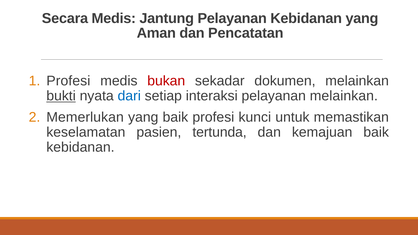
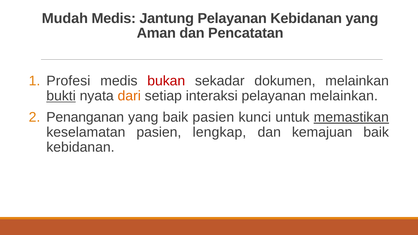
Secara: Secara -> Mudah (65, 18)
dari colour: blue -> orange (129, 96)
Memerlukan: Memerlukan -> Penanganan (85, 117)
baik profesi: profesi -> pasien (213, 117)
memastikan underline: none -> present (351, 117)
tertunda: tertunda -> lengkap (219, 132)
